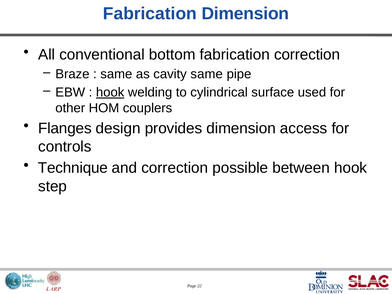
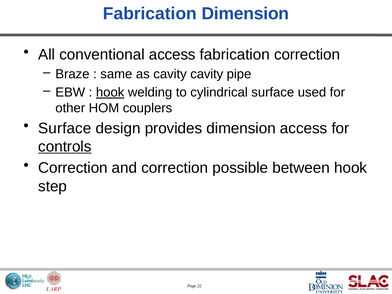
conventional bottom: bottom -> access (172, 55)
cavity same: same -> cavity (207, 74)
Flanges: Flanges -> Surface (65, 128)
controls underline: none -> present (65, 147)
Technique: Technique -> Correction (73, 168)
